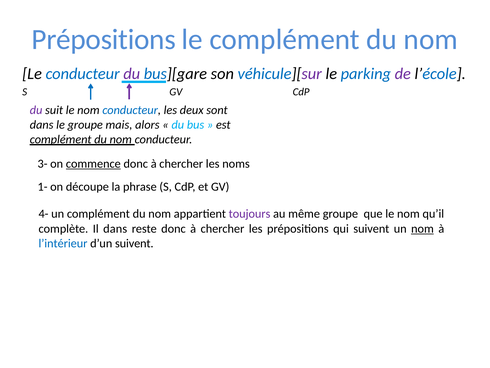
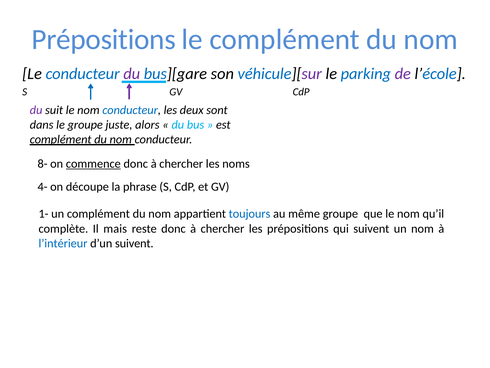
mais: mais -> juste (119, 125)
3-: 3- -> 8- (43, 163)
1-: 1- -> 4- (43, 187)
4-: 4- -> 1- (44, 214)
toujours colour: purple -> blue (250, 214)
Il dans: dans -> mais (115, 228)
nom underline: present -> none (422, 228)
